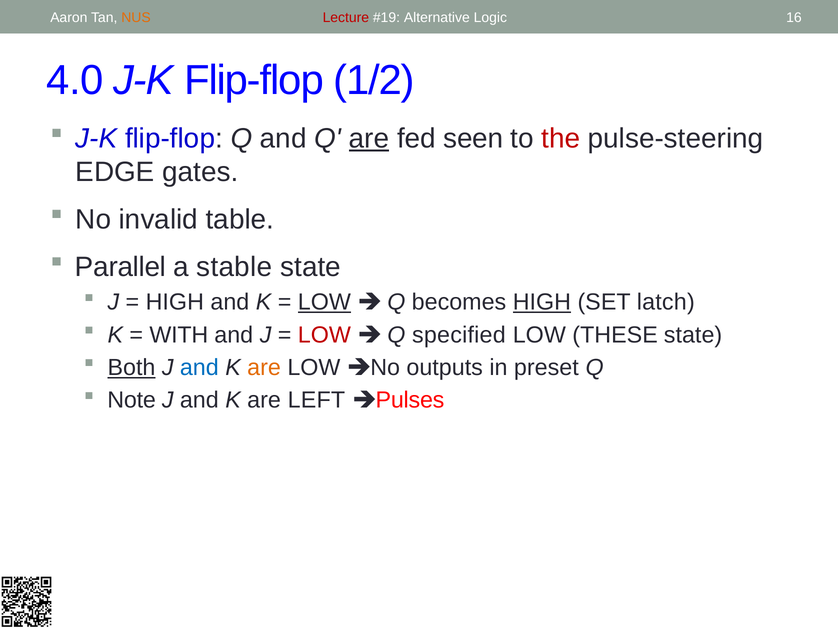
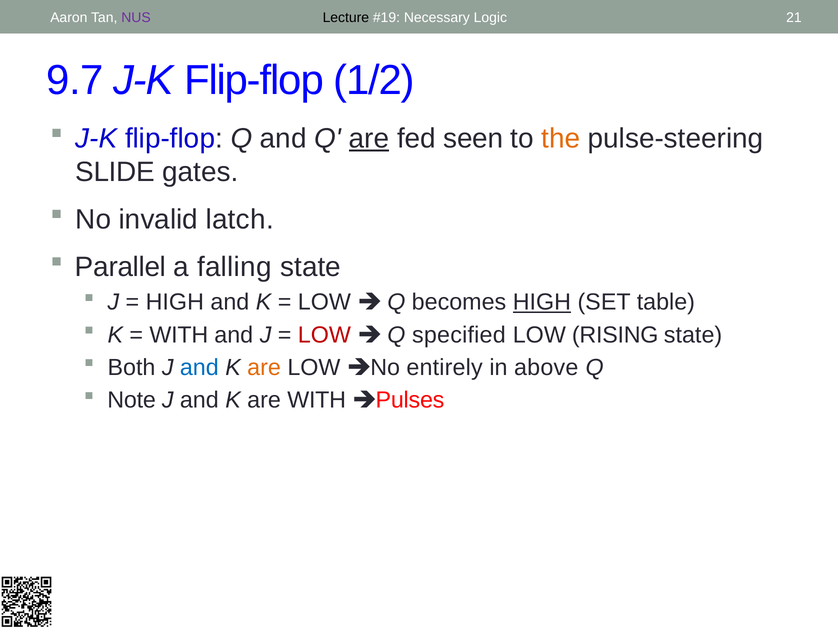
NUS colour: orange -> purple (136, 18)
Lecture colour: red -> black (346, 18)
Alternative: Alternative -> Necessary (437, 18)
16: 16 -> 21 (794, 18)
4.0: 4.0 -> 9.7 (75, 80)
the colour: red -> orange (561, 138)
EDGE: EDGE -> SLIDE (115, 172)
table: table -> latch (240, 219)
stable: stable -> falling (234, 267)
LOW underline: present -> none (324, 302)
latch: latch -> table (666, 302)
THESE: THESE -> RISING (615, 335)
Both underline: present -> none (131, 367)
outputs: outputs -> entirely (445, 367)
preset: preset -> above (546, 367)
are LEFT: LEFT -> WITH (317, 400)
